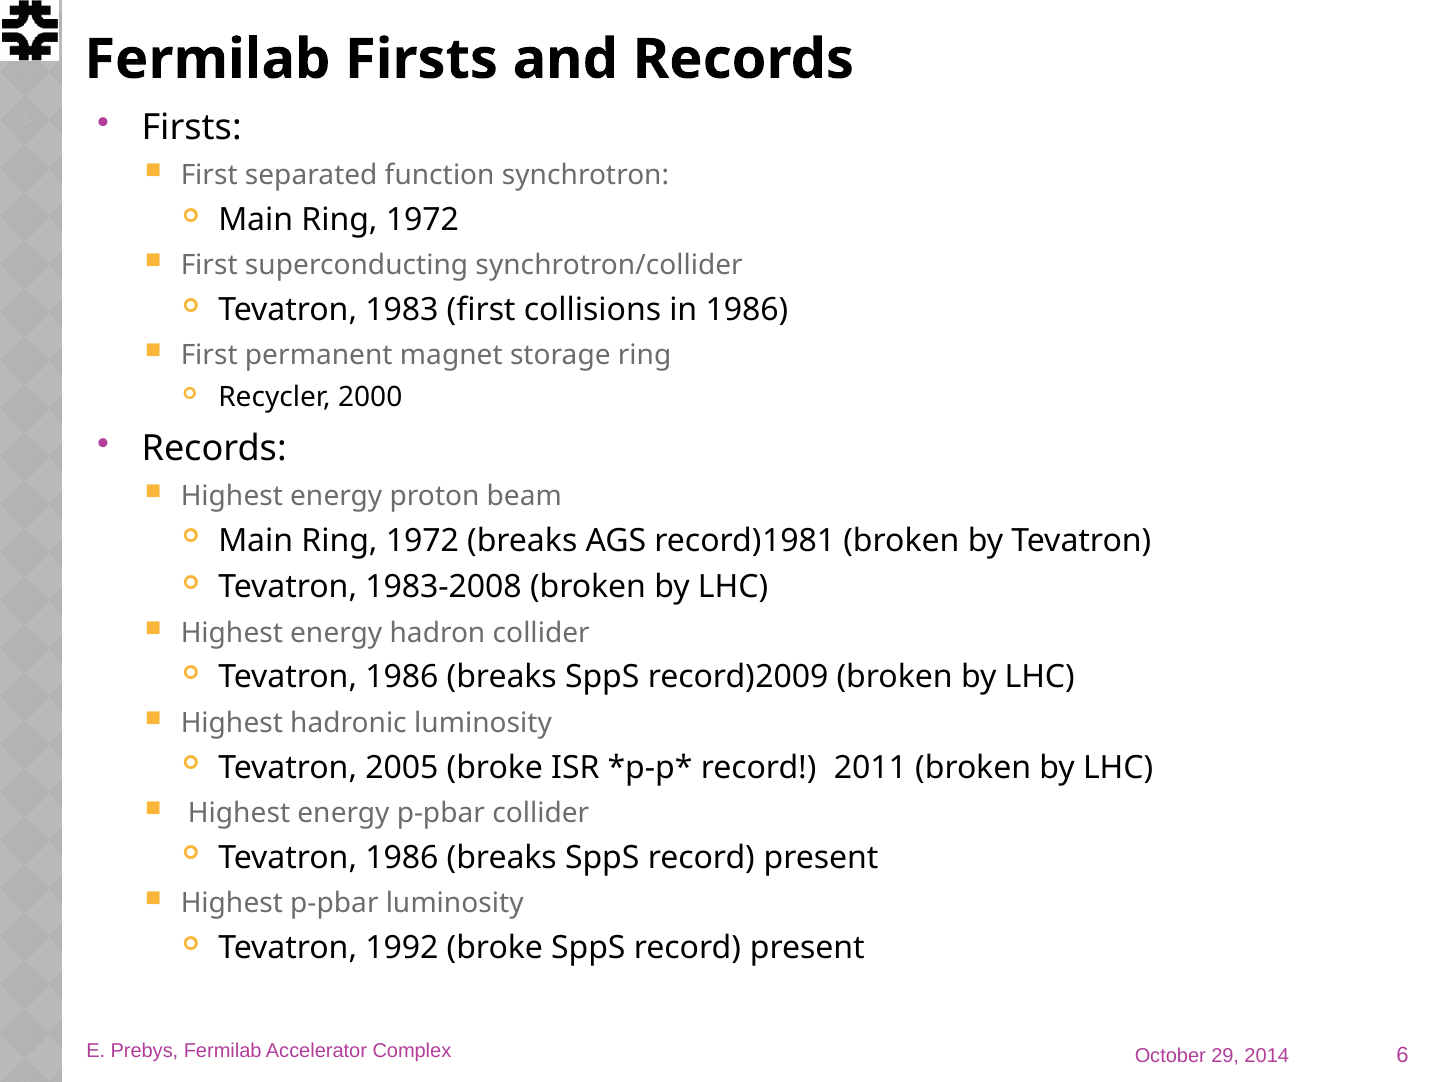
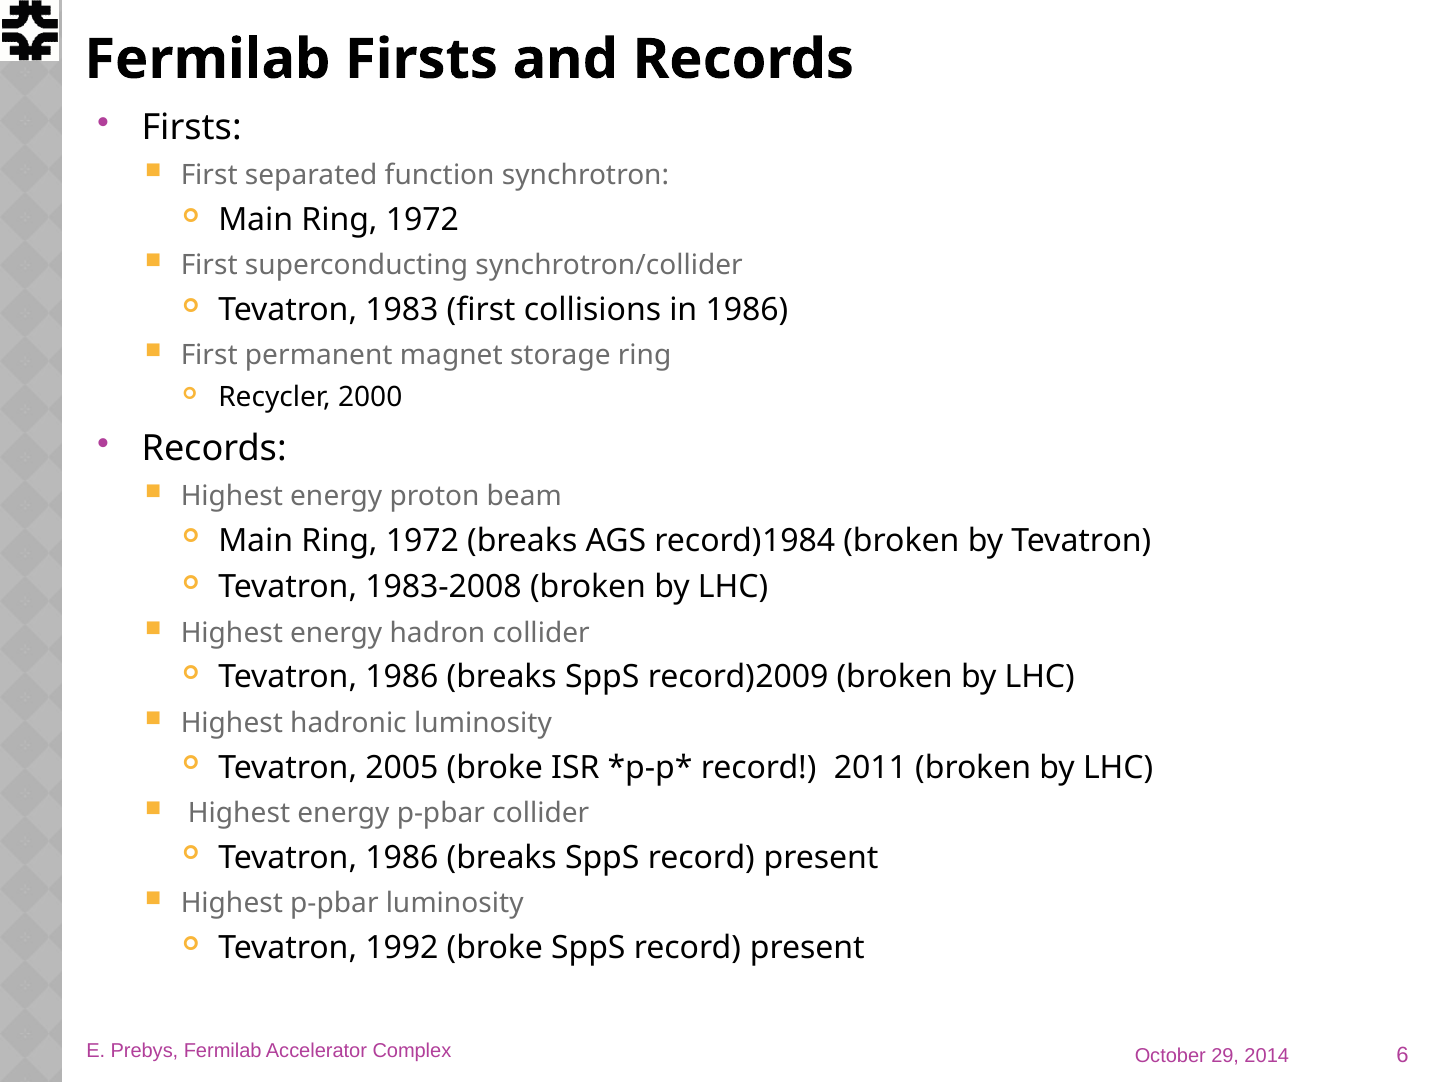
1981: 1981 -> 1984 (799, 541)
